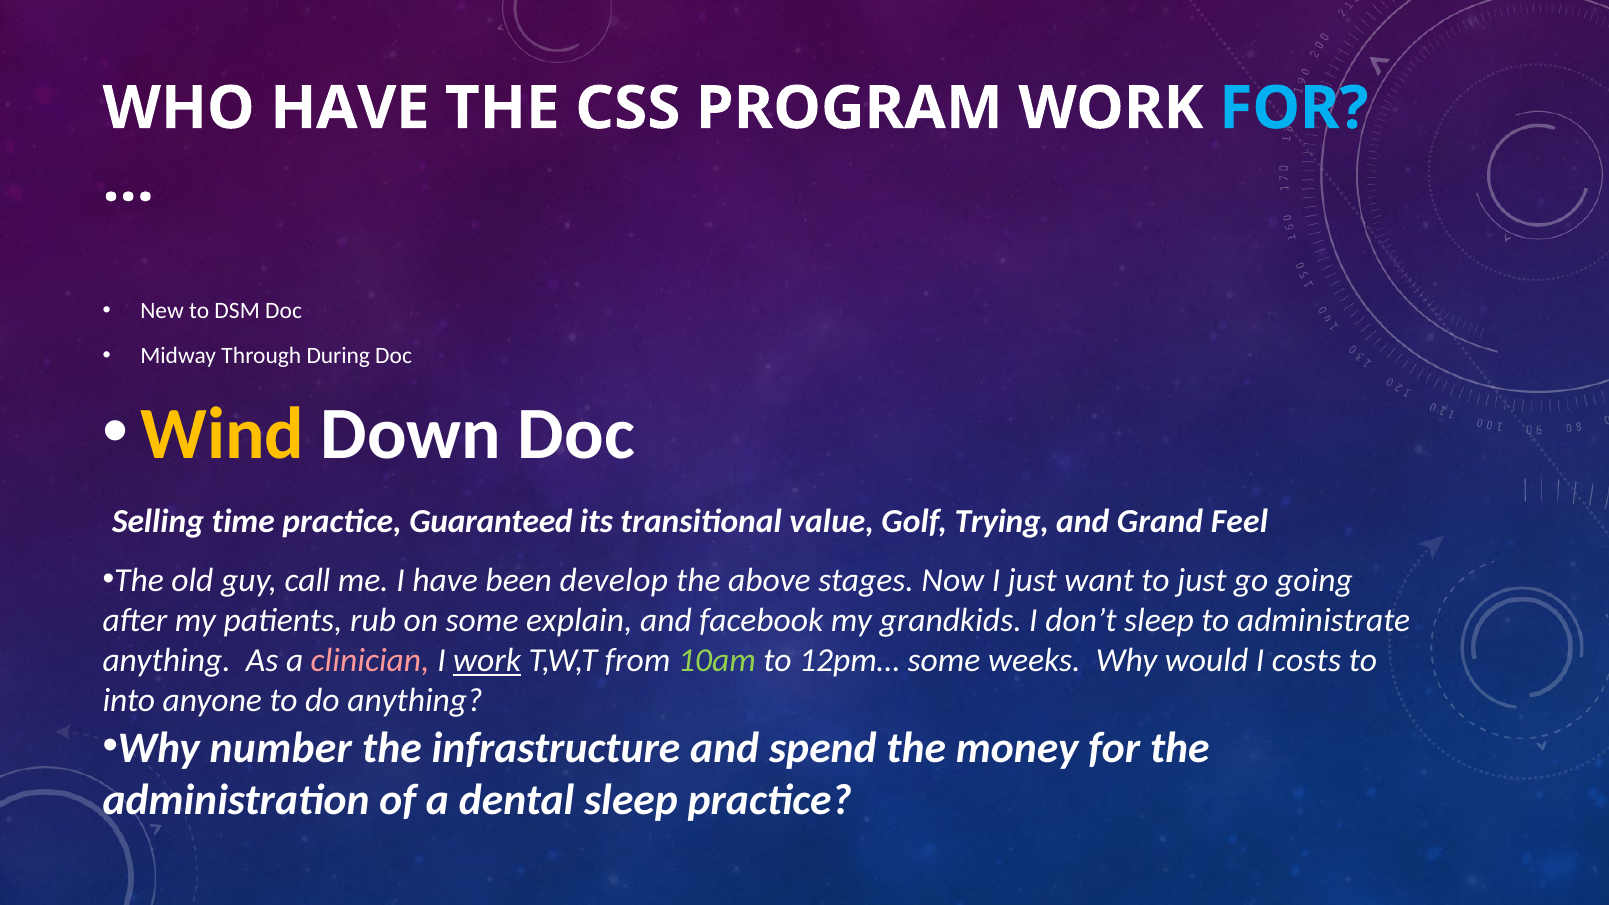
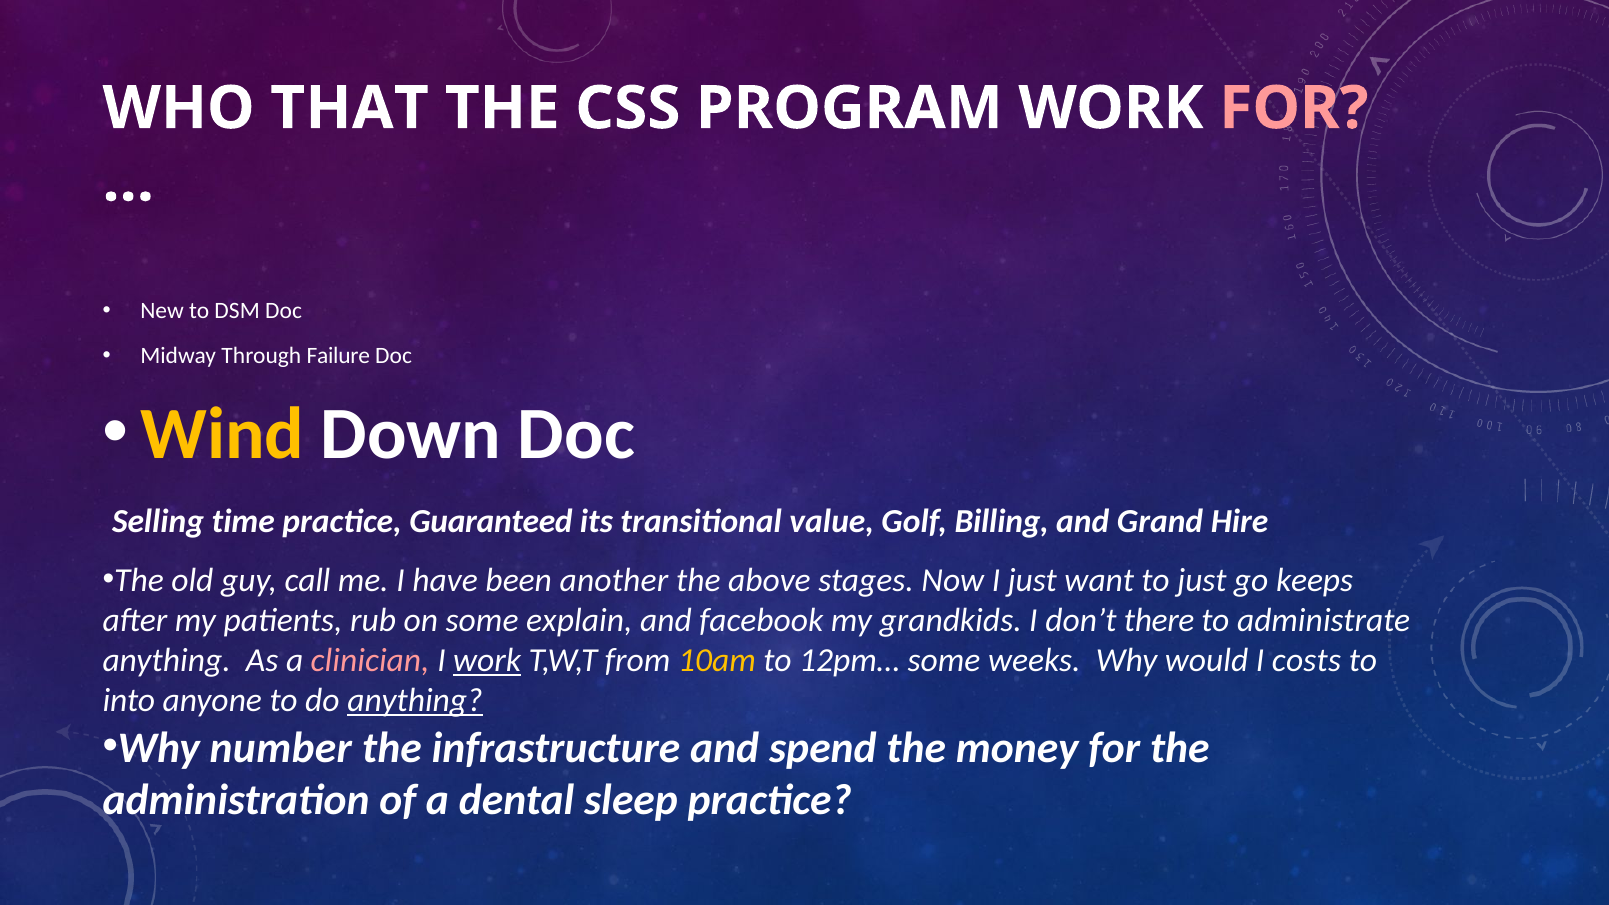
WHO HAVE: HAVE -> THAT (350, 108)
FOR colour: light blue -> pink (1294, 108)
During: During -> Failure (338, 356)
Trying: Trying -> Billing (1002, 521)
Feel: Feel -> Hire (1240, 521)
develop: develop -> another (614, 580)
going: going -> keeps (1315, 580)
don’t sleep: sleep -> there (1159, 620)
10am colour: light green -> yellow (717, 660)
anything underline: none -> present (415, 701)
